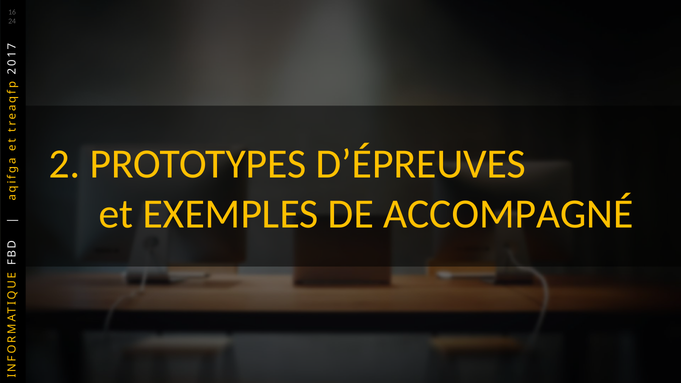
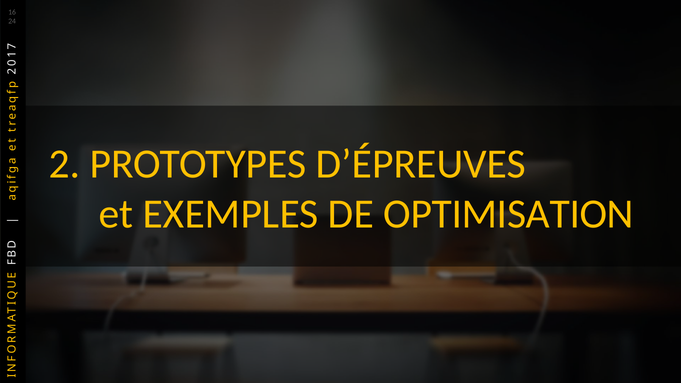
ACCOMPAGNÉ: ACCOMPAGNÉ -> OPTIMISATION (509, 214)
